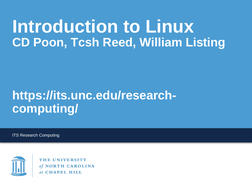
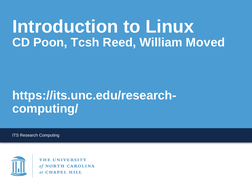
Listing: Listing -> Moved (205, 42)
